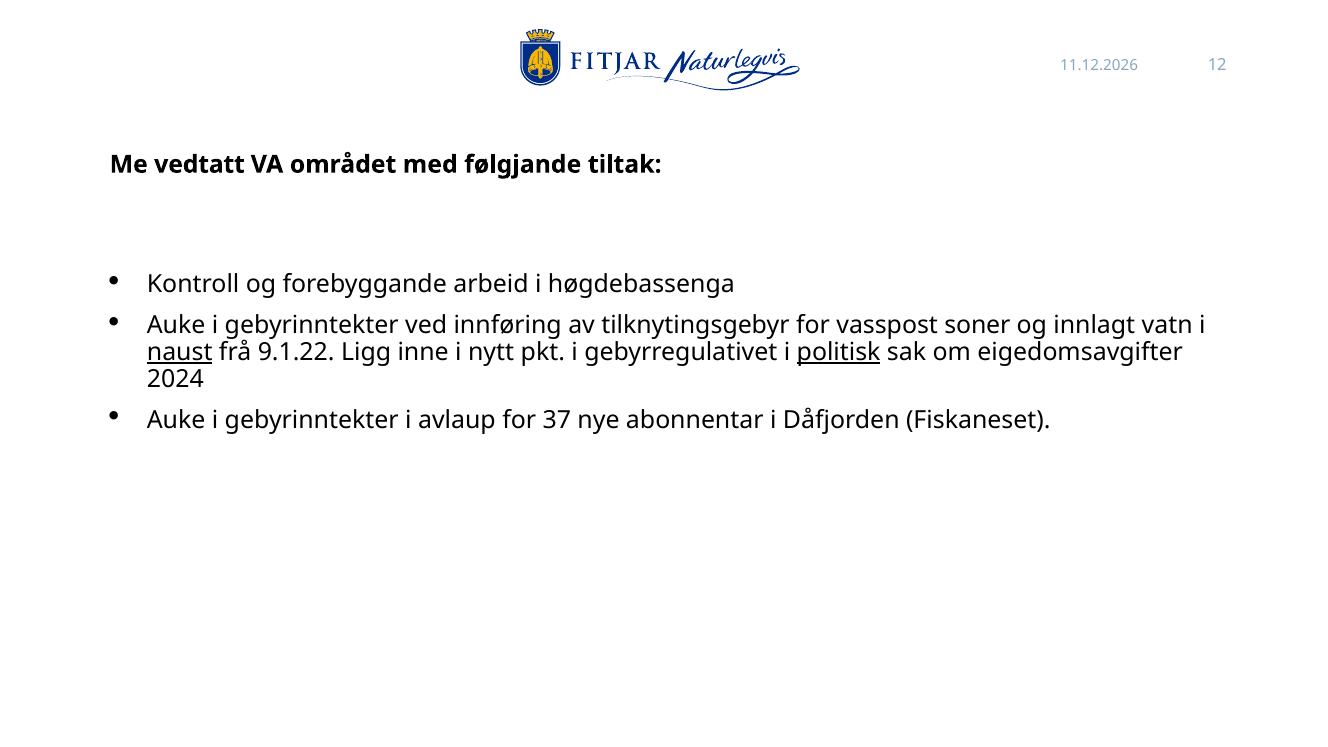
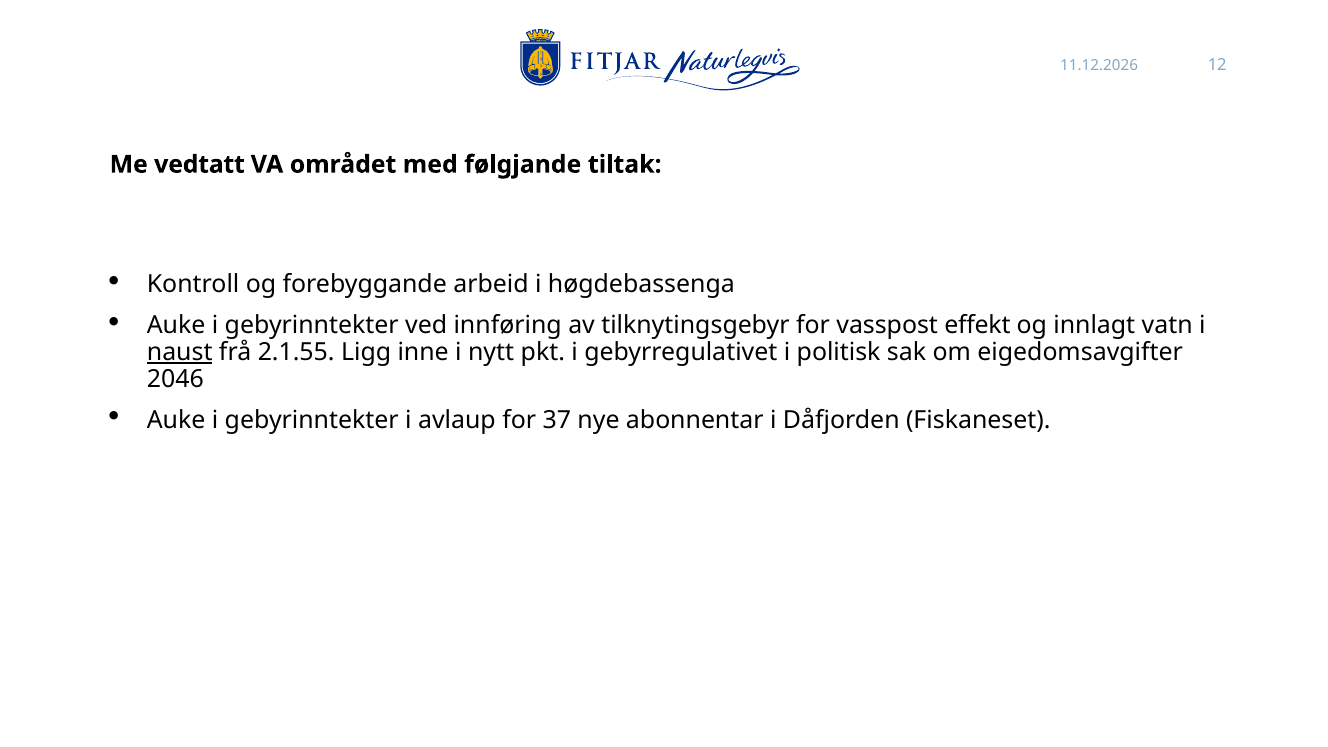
soner: soner -> effekt (977, 326)
9.1.22: 9.1.22 -> 2.1.55 (296, 352)
politisk underline: present -> none (839, 352)
2024: 2024 -> 2046 (175, 379)
